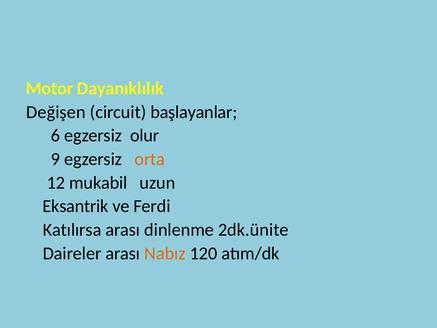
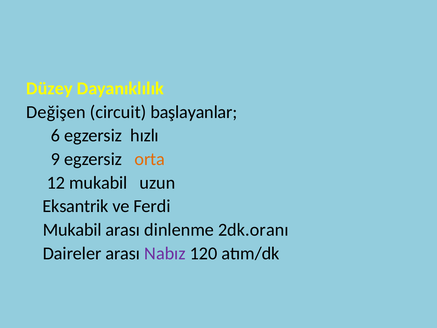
Motor: Motor -> Düzey (49, 88)
olur: olur -> hızlı (145, 135)
Katılırsa: Katılırsa -> Mukabil (72, 230)
2dk.ünite: 2dk.ünite -> 2dk.oranı (253, 230)
Nabız colour: orange -> purple (165, 253)
